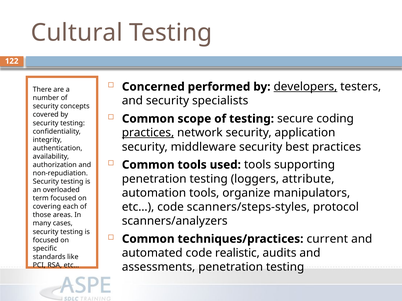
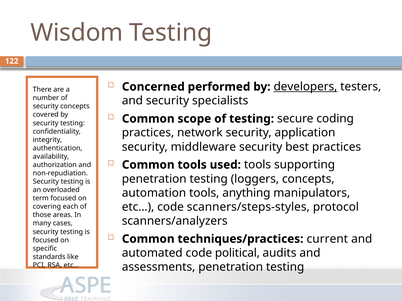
Cultural: Cultural -> Wisdom (77, 33)
practices underline: present -> none (148, 133)
loggers attribute: attribute -> concepts (308, 179)
organize: organize -> anything (246, 193)
realistic: realistic -> political (237, 253)
